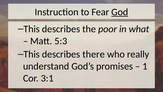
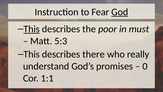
This underline: none -> present (32, 29)
what: what -> must (139, 29)
1: 1 -> 0 (145, 66)
3:1: 3:1 -> 1:1 (47, 78)
